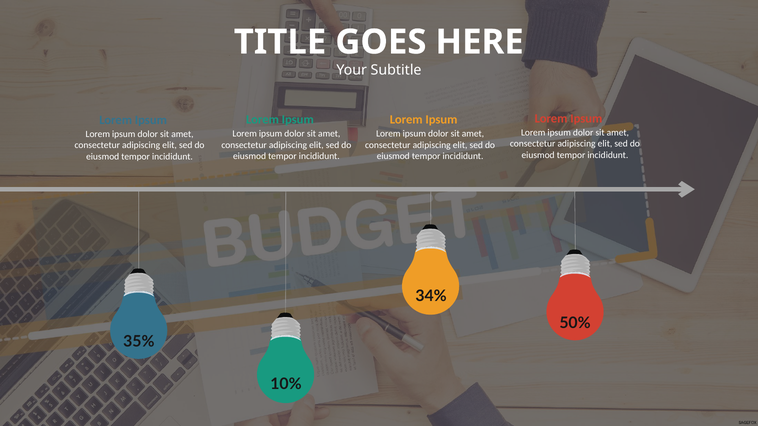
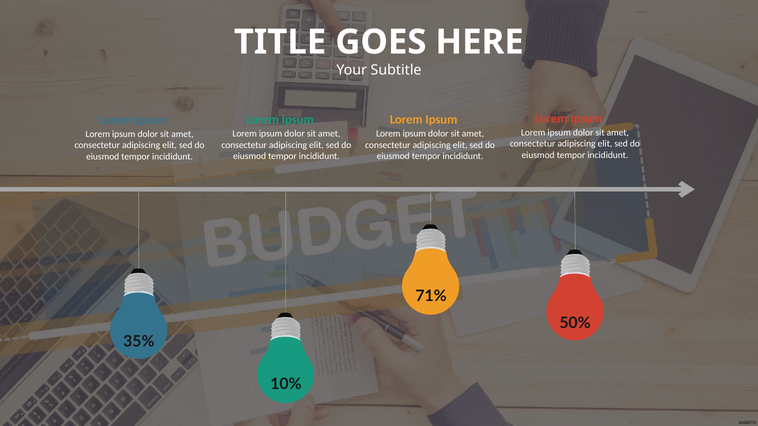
34%: 34% -> 71% (431, 296)
